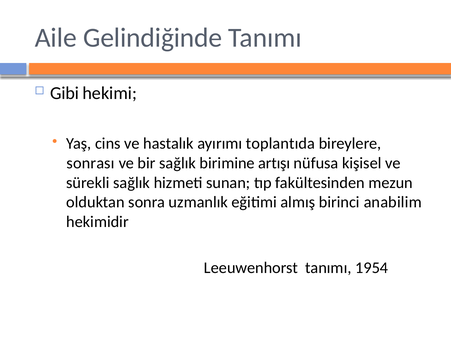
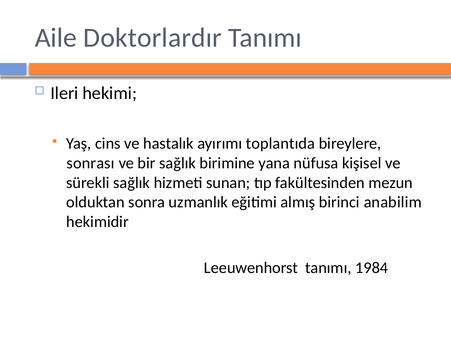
Gelindiğinde: Gelindiğinde -> Doktorlardır (153, 38)
Gibi: Gibi -> Ileri (64, 93)
artışı: artışı -> yana (274, 163)
1954: 1954 -> 1984 (372, 268)
